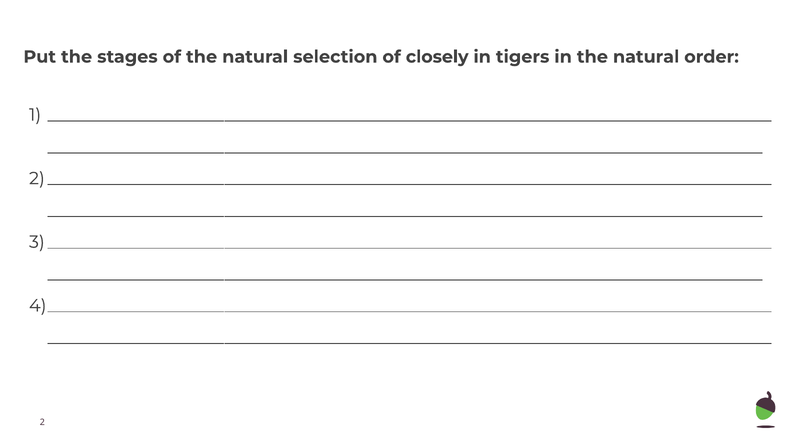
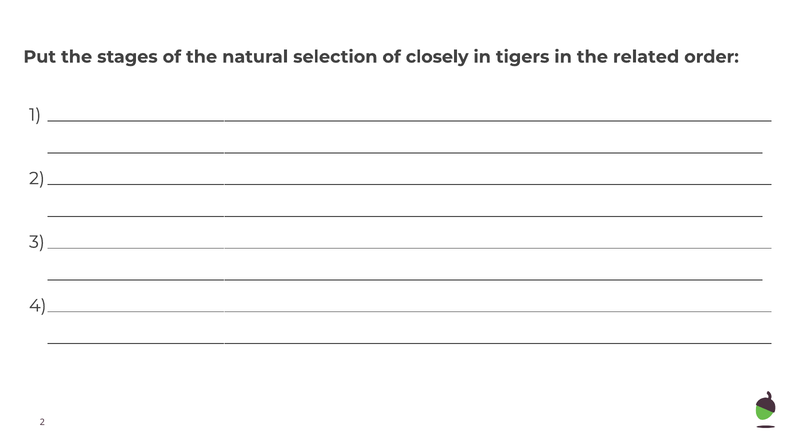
in the natural: natural -> related (646, 57)
